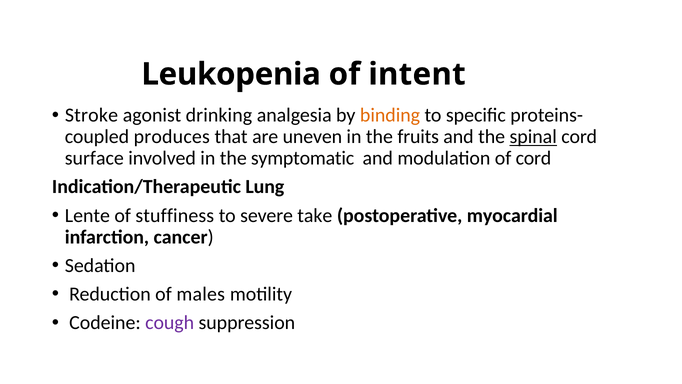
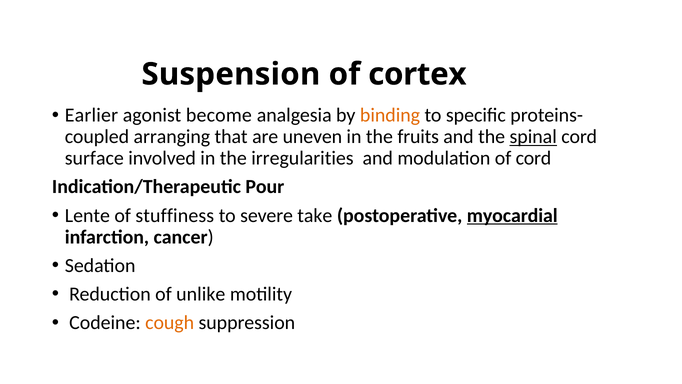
Leukopenia: Leukopenia -> Suspension (231, 74)
intent: intent -> cortex (417, 74)
Stroke: Stroke -> Earlier (91, 115)
drinking: drinking -> become (219, 115)
produces: produces -> arranging (172, 137)
symptomatic: symptomatic -> irregularities (302, 158)
Lung: Lung -> Pour (265, 187)
myocardial underline: none -> present (512, 215)
males: males -> unlike (201, 294)
cough colour: purple -> orange (170, 322)
